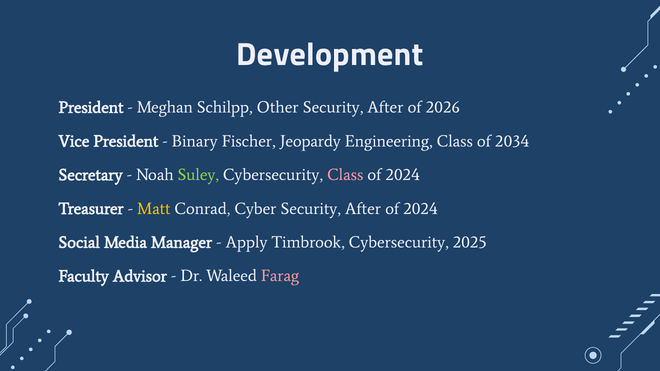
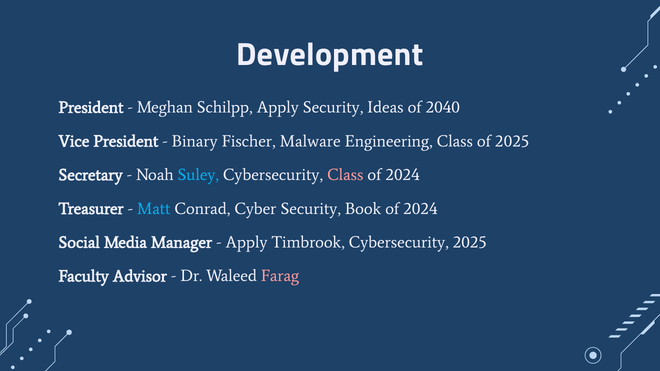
Schilpp Other: Other -> Apply (278, 107)
After: After -> Ideas (385, 107)
2026: 2026 -> 2040 (443, 107)
Jeopardy: Jeopardy -> Malware (310, 141)
of 2034: 2034 -> 2025 (512, 141)
Suley colour: light green -> light blue (198, 175)
Matt colour: yellow -> light blue (154, 209)
Cyber Security After: After -> Book (363, 209)
